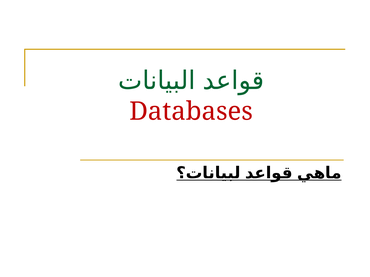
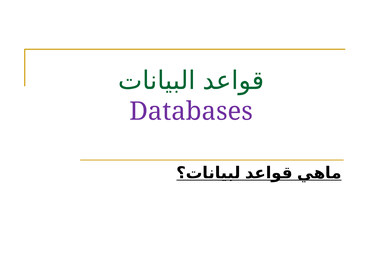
Databases colour: red -> purple (191, 112)
